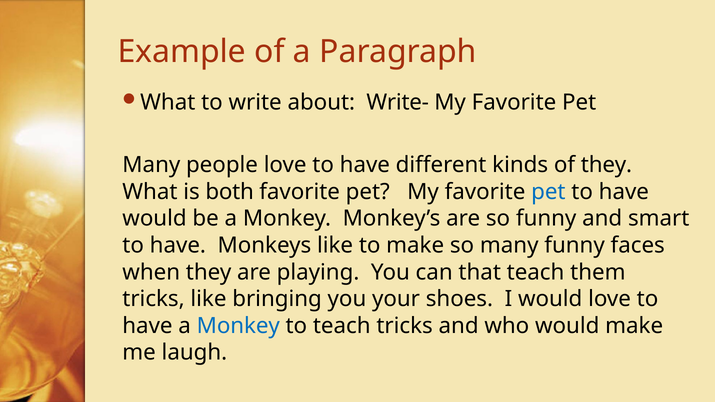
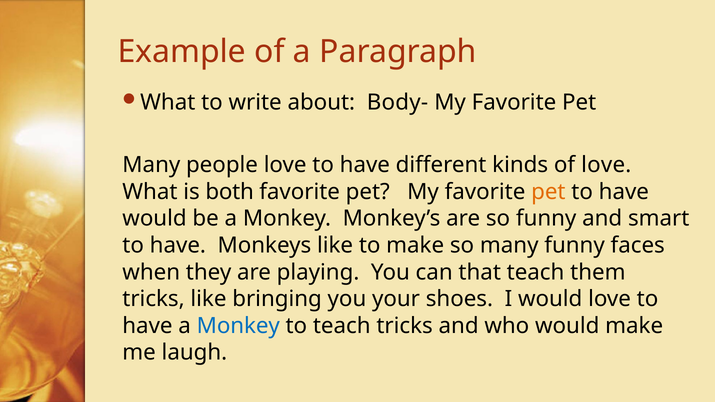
Write-: Write- -> Body- (397, 103)
of they: they -> love (606, 165)
pet colour: blue -> orange (548, 192)
